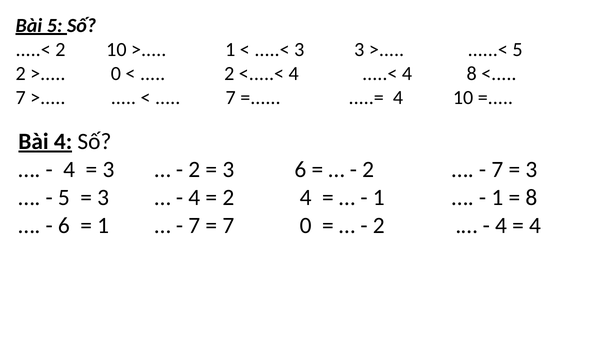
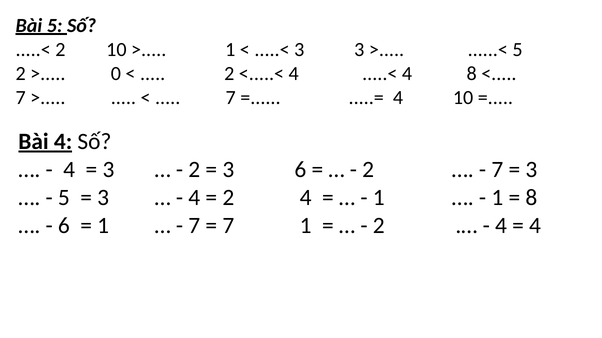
7 0: 0 -> 1 (306, 226)
